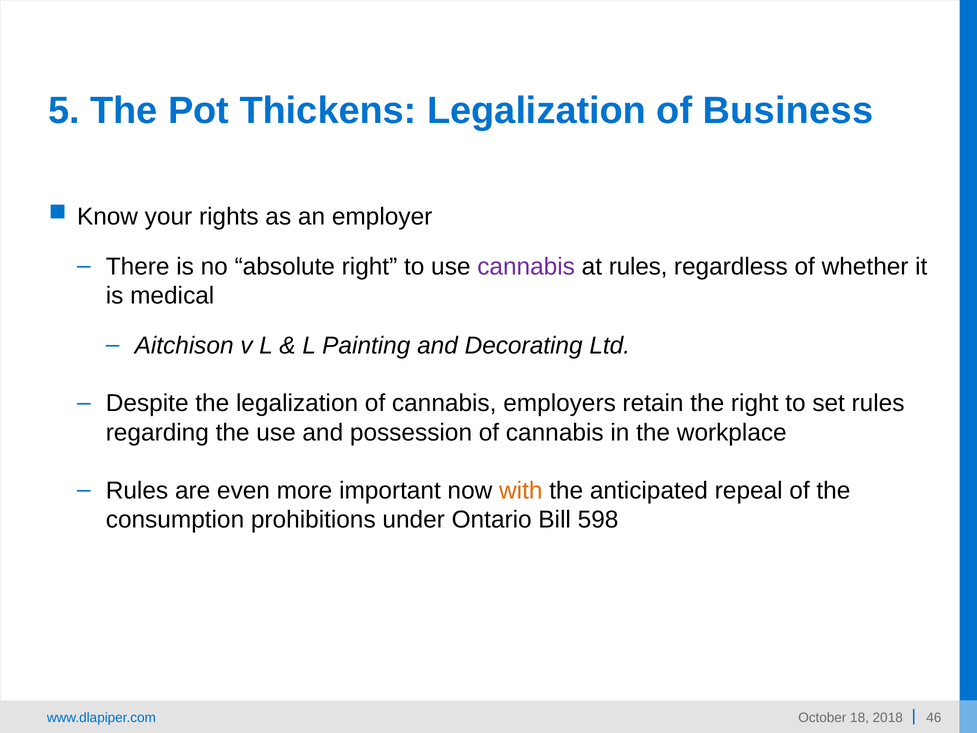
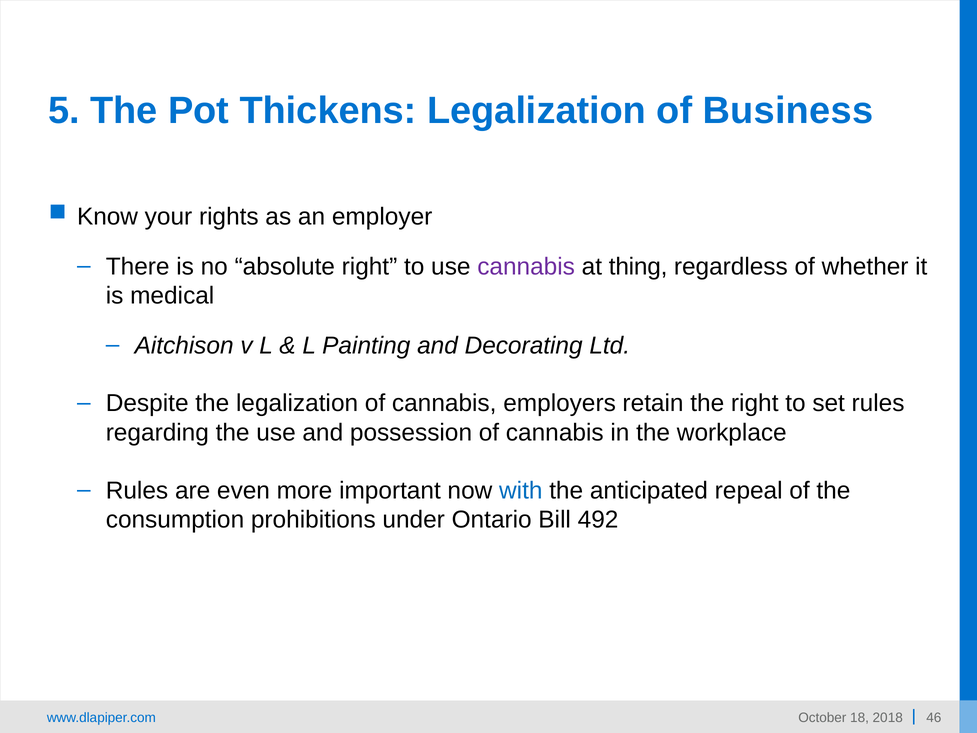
at rules: rules -> thing (638, 266)
with colour: orange -> blue (521, 490)
598: 598 -> 492 (598, 520)
